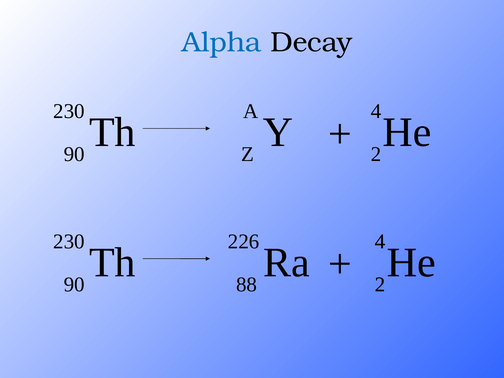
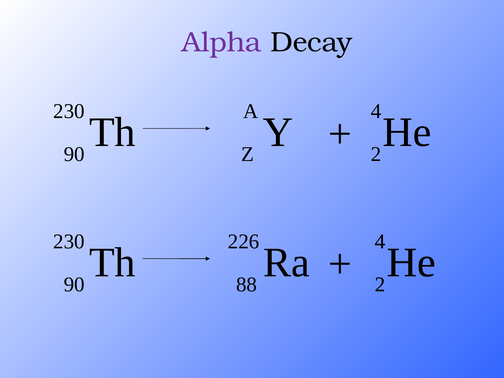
Alpha colour: blue -> purple (222, 42)
